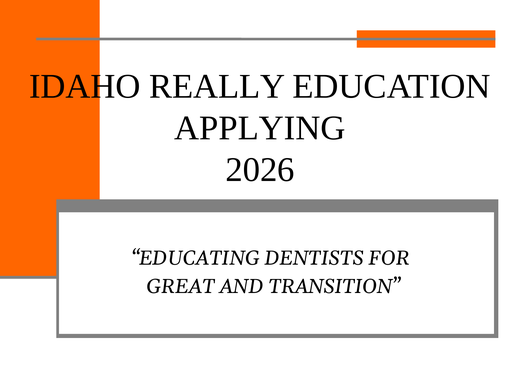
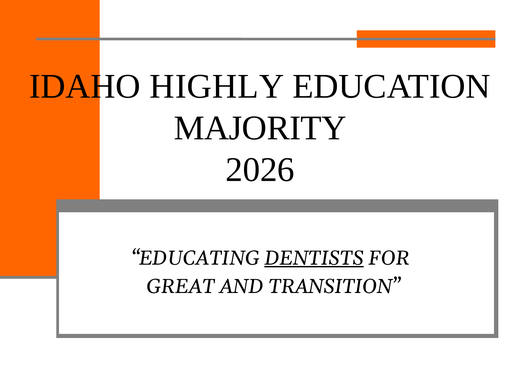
REALLY: REALLY -> HIGHLY (217, 86)
APPLYING: APPLYING -> MAJORITY (260, 128)
DENTISTS underline: none -> present (314, 258)
